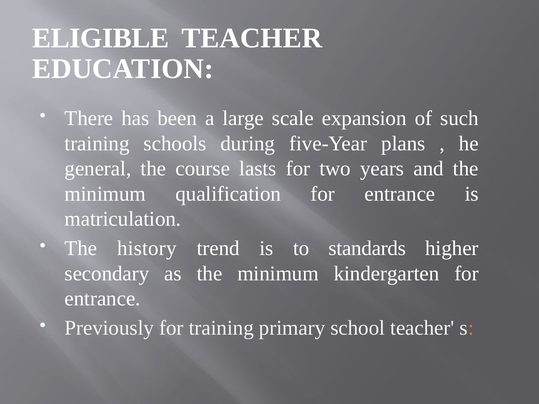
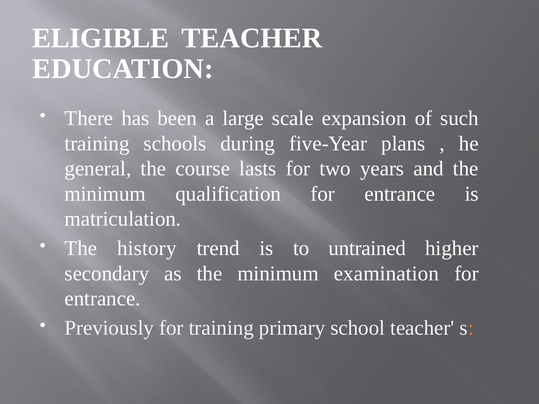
standards: standards -> untrained (367, 248)
kindergarten: kindergarten -> examination (386, 274)
